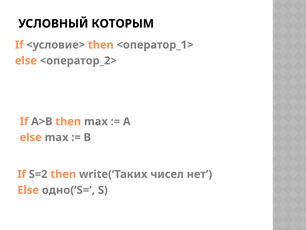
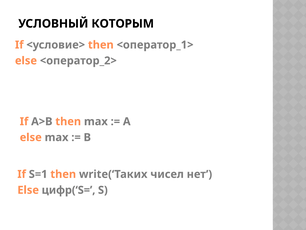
S=2: S=2 -> S=1 (38, 174)
одно(‘S=: одно(‘S= -> цифр(‘S= (69, 190)
